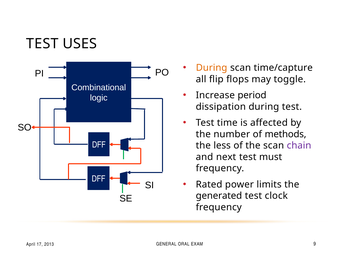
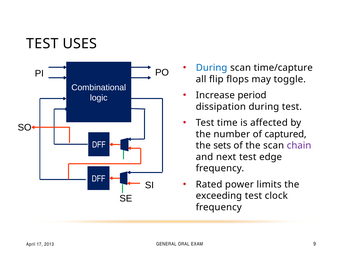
During colour: orange -> blue (212, 68)
methods: methods -> captured (286, 134)
less: less -> sets (222, 146)
must: must -> edge (271, 157)
generated: generated -> exceeding (219, 196)
